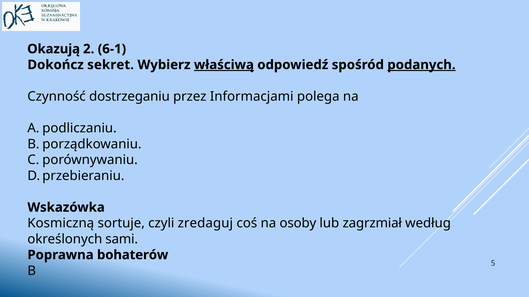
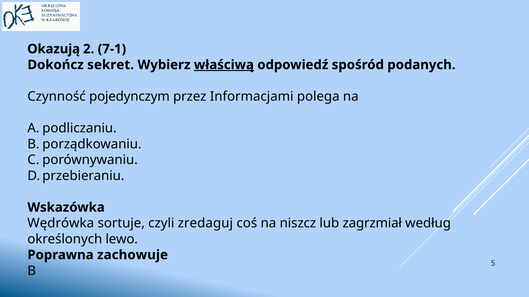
6-1: 6-1 -> 7-1 (112, 49)
podanych underline: present -> none (421, 65)
dostrzeganiu: dostrzeganiu -> pojedynczym (129, 97)
Kosmiczną: Kosmiczną -> Wędrówka (61, 224)
osoby: osoby -> niszcz (298, 224)
sami: sami -> lewo (122, 239)
bohaterów: bohaterów -> zachowuje (132, 255)
